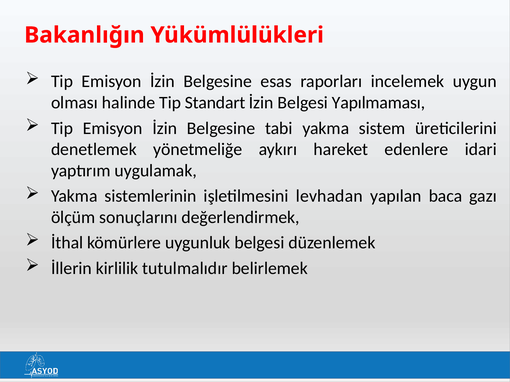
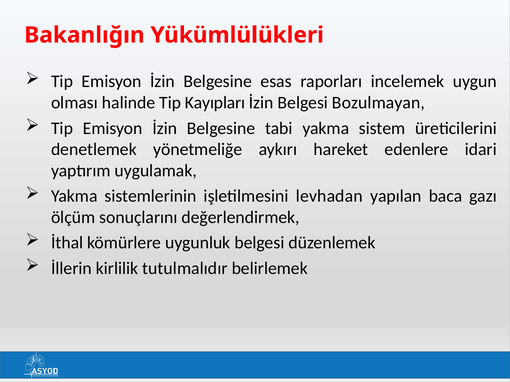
Standart: Standart -> Kayıpları (215, 103)
Yapılmaması: Yapılmaması -> Bozulmayan (378, 103)
